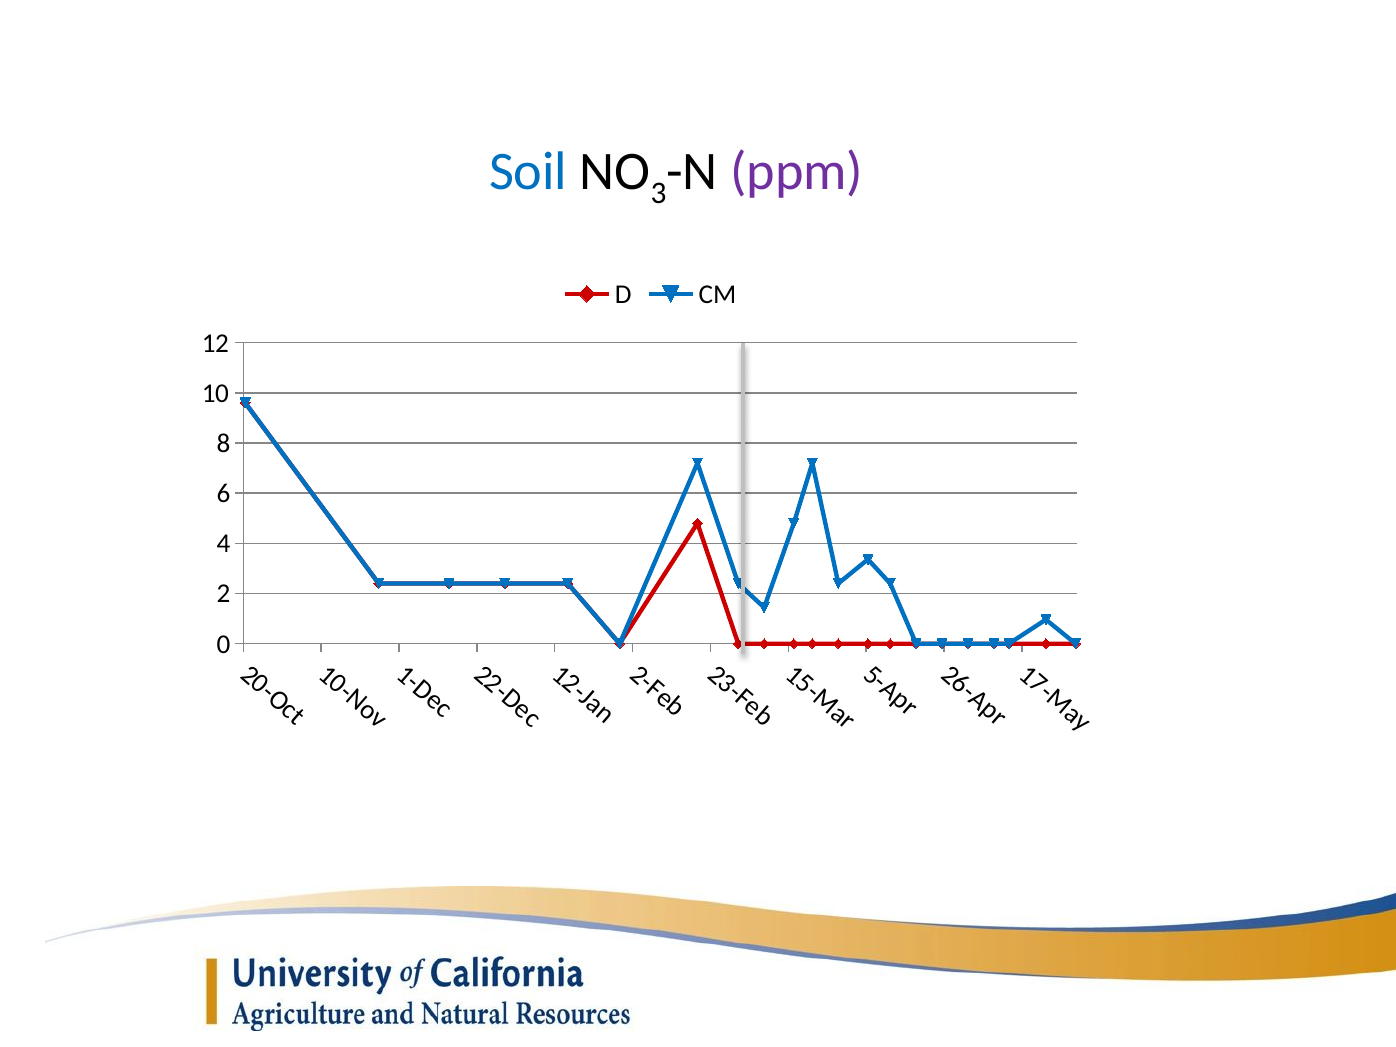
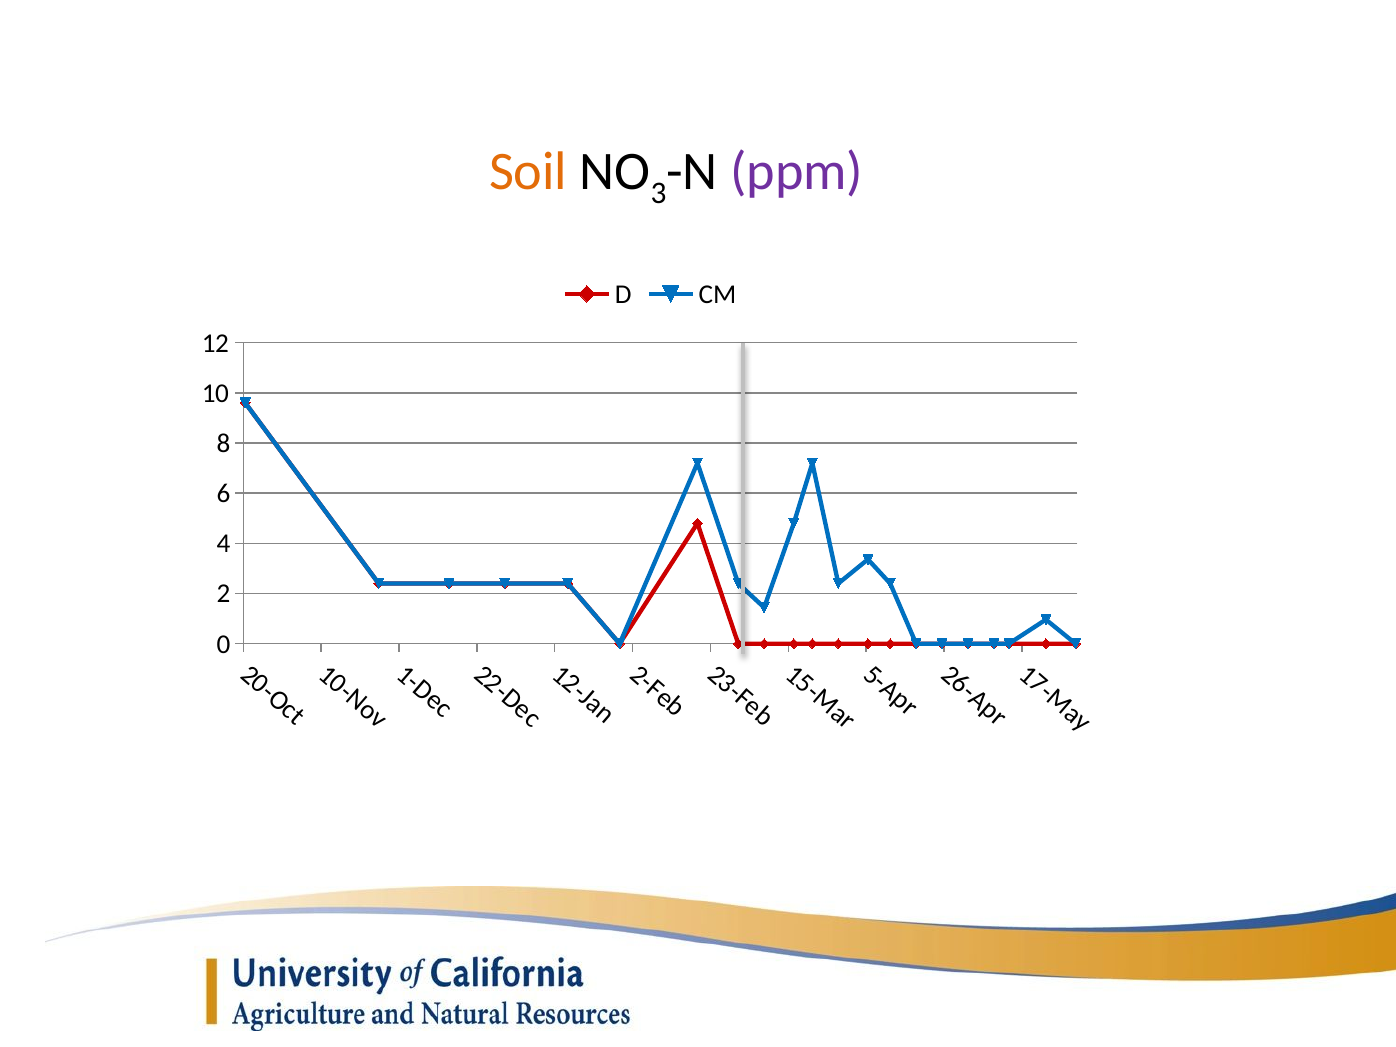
Soil colour: blue -> orange (528, 172)
